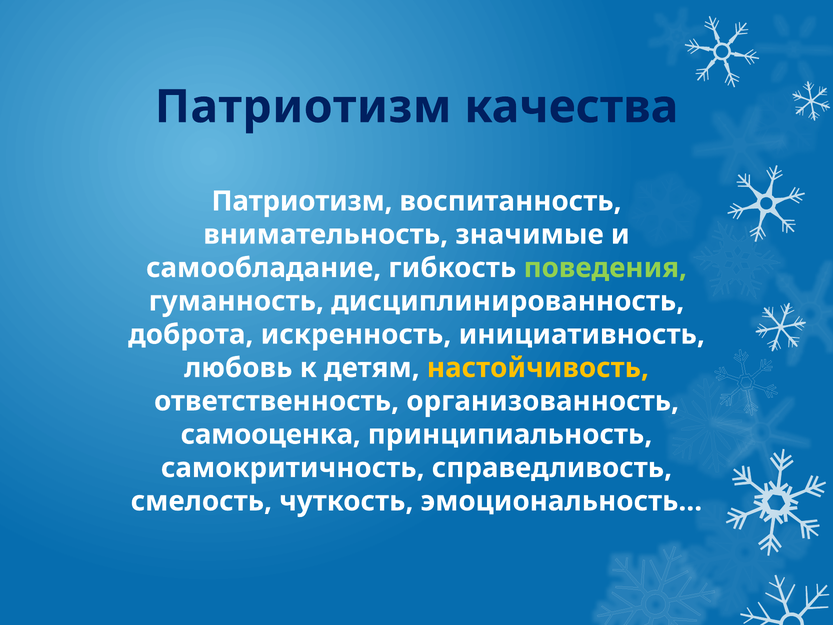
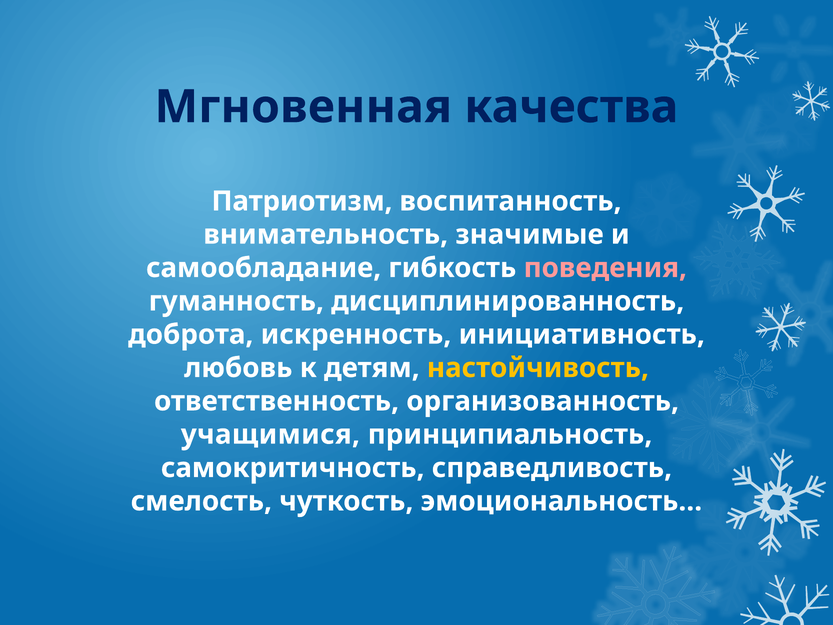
Патриотизм: Патриотизм -> Мгновенная (303, 107)
поведения colour: light green -> pink (605, 268)
самооценка: самооценка -> учащимися (270, 434)
